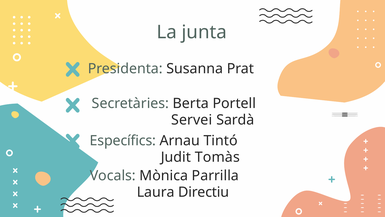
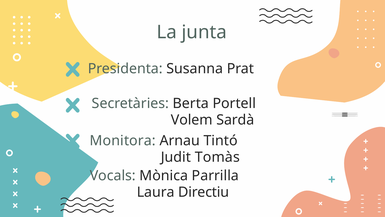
Servei: Servei -> Volem (192, 120)
Específics: Específics -> Monitora (123, 140)
